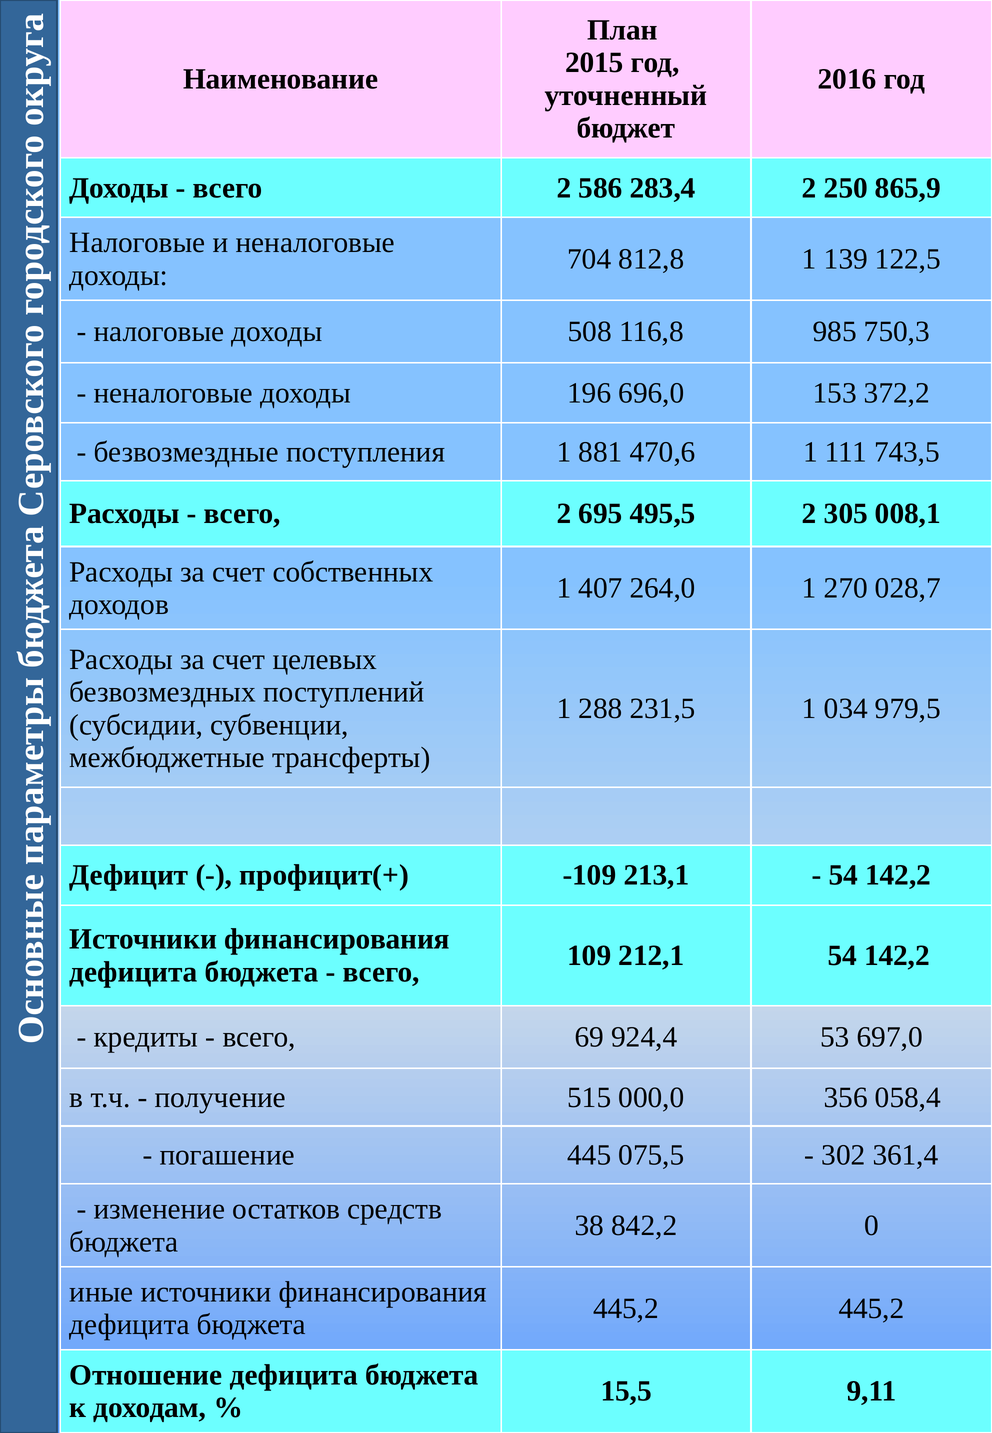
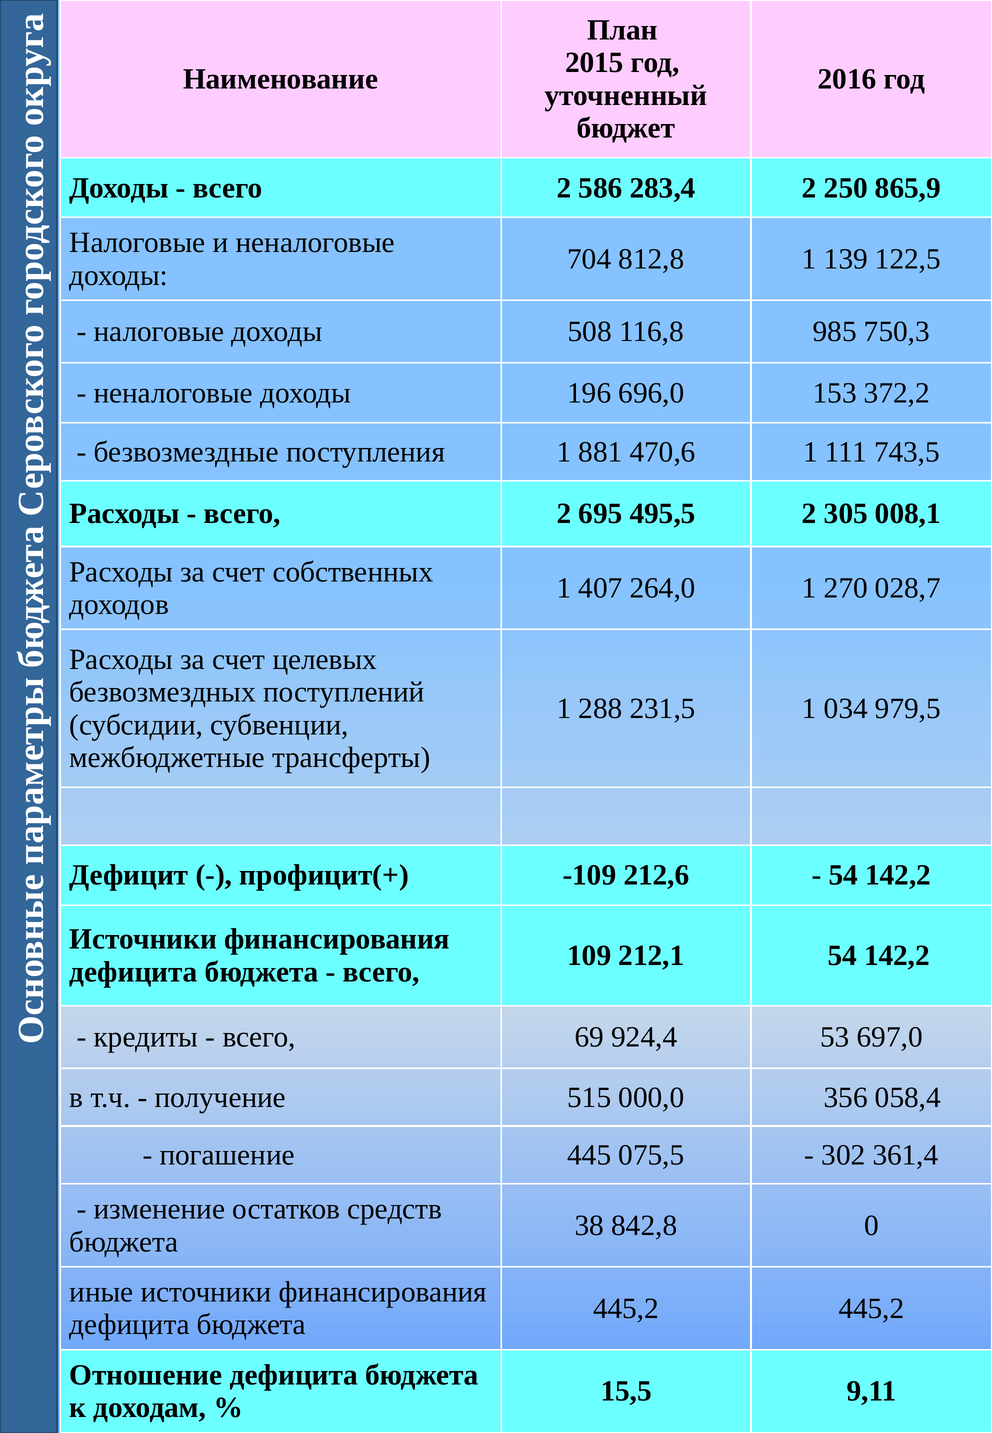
213,1: 213,1 -> 212,6 (656, 875)
842,2: 842,2 -> 842,8 (644, 1225)
